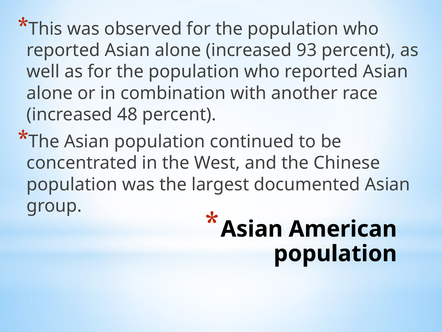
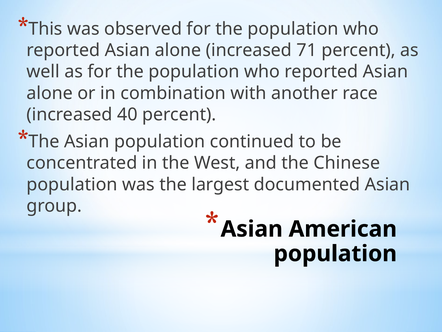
93: 93 -> 71 (307, 50)
48: 48 -> 40 (127, 114)
